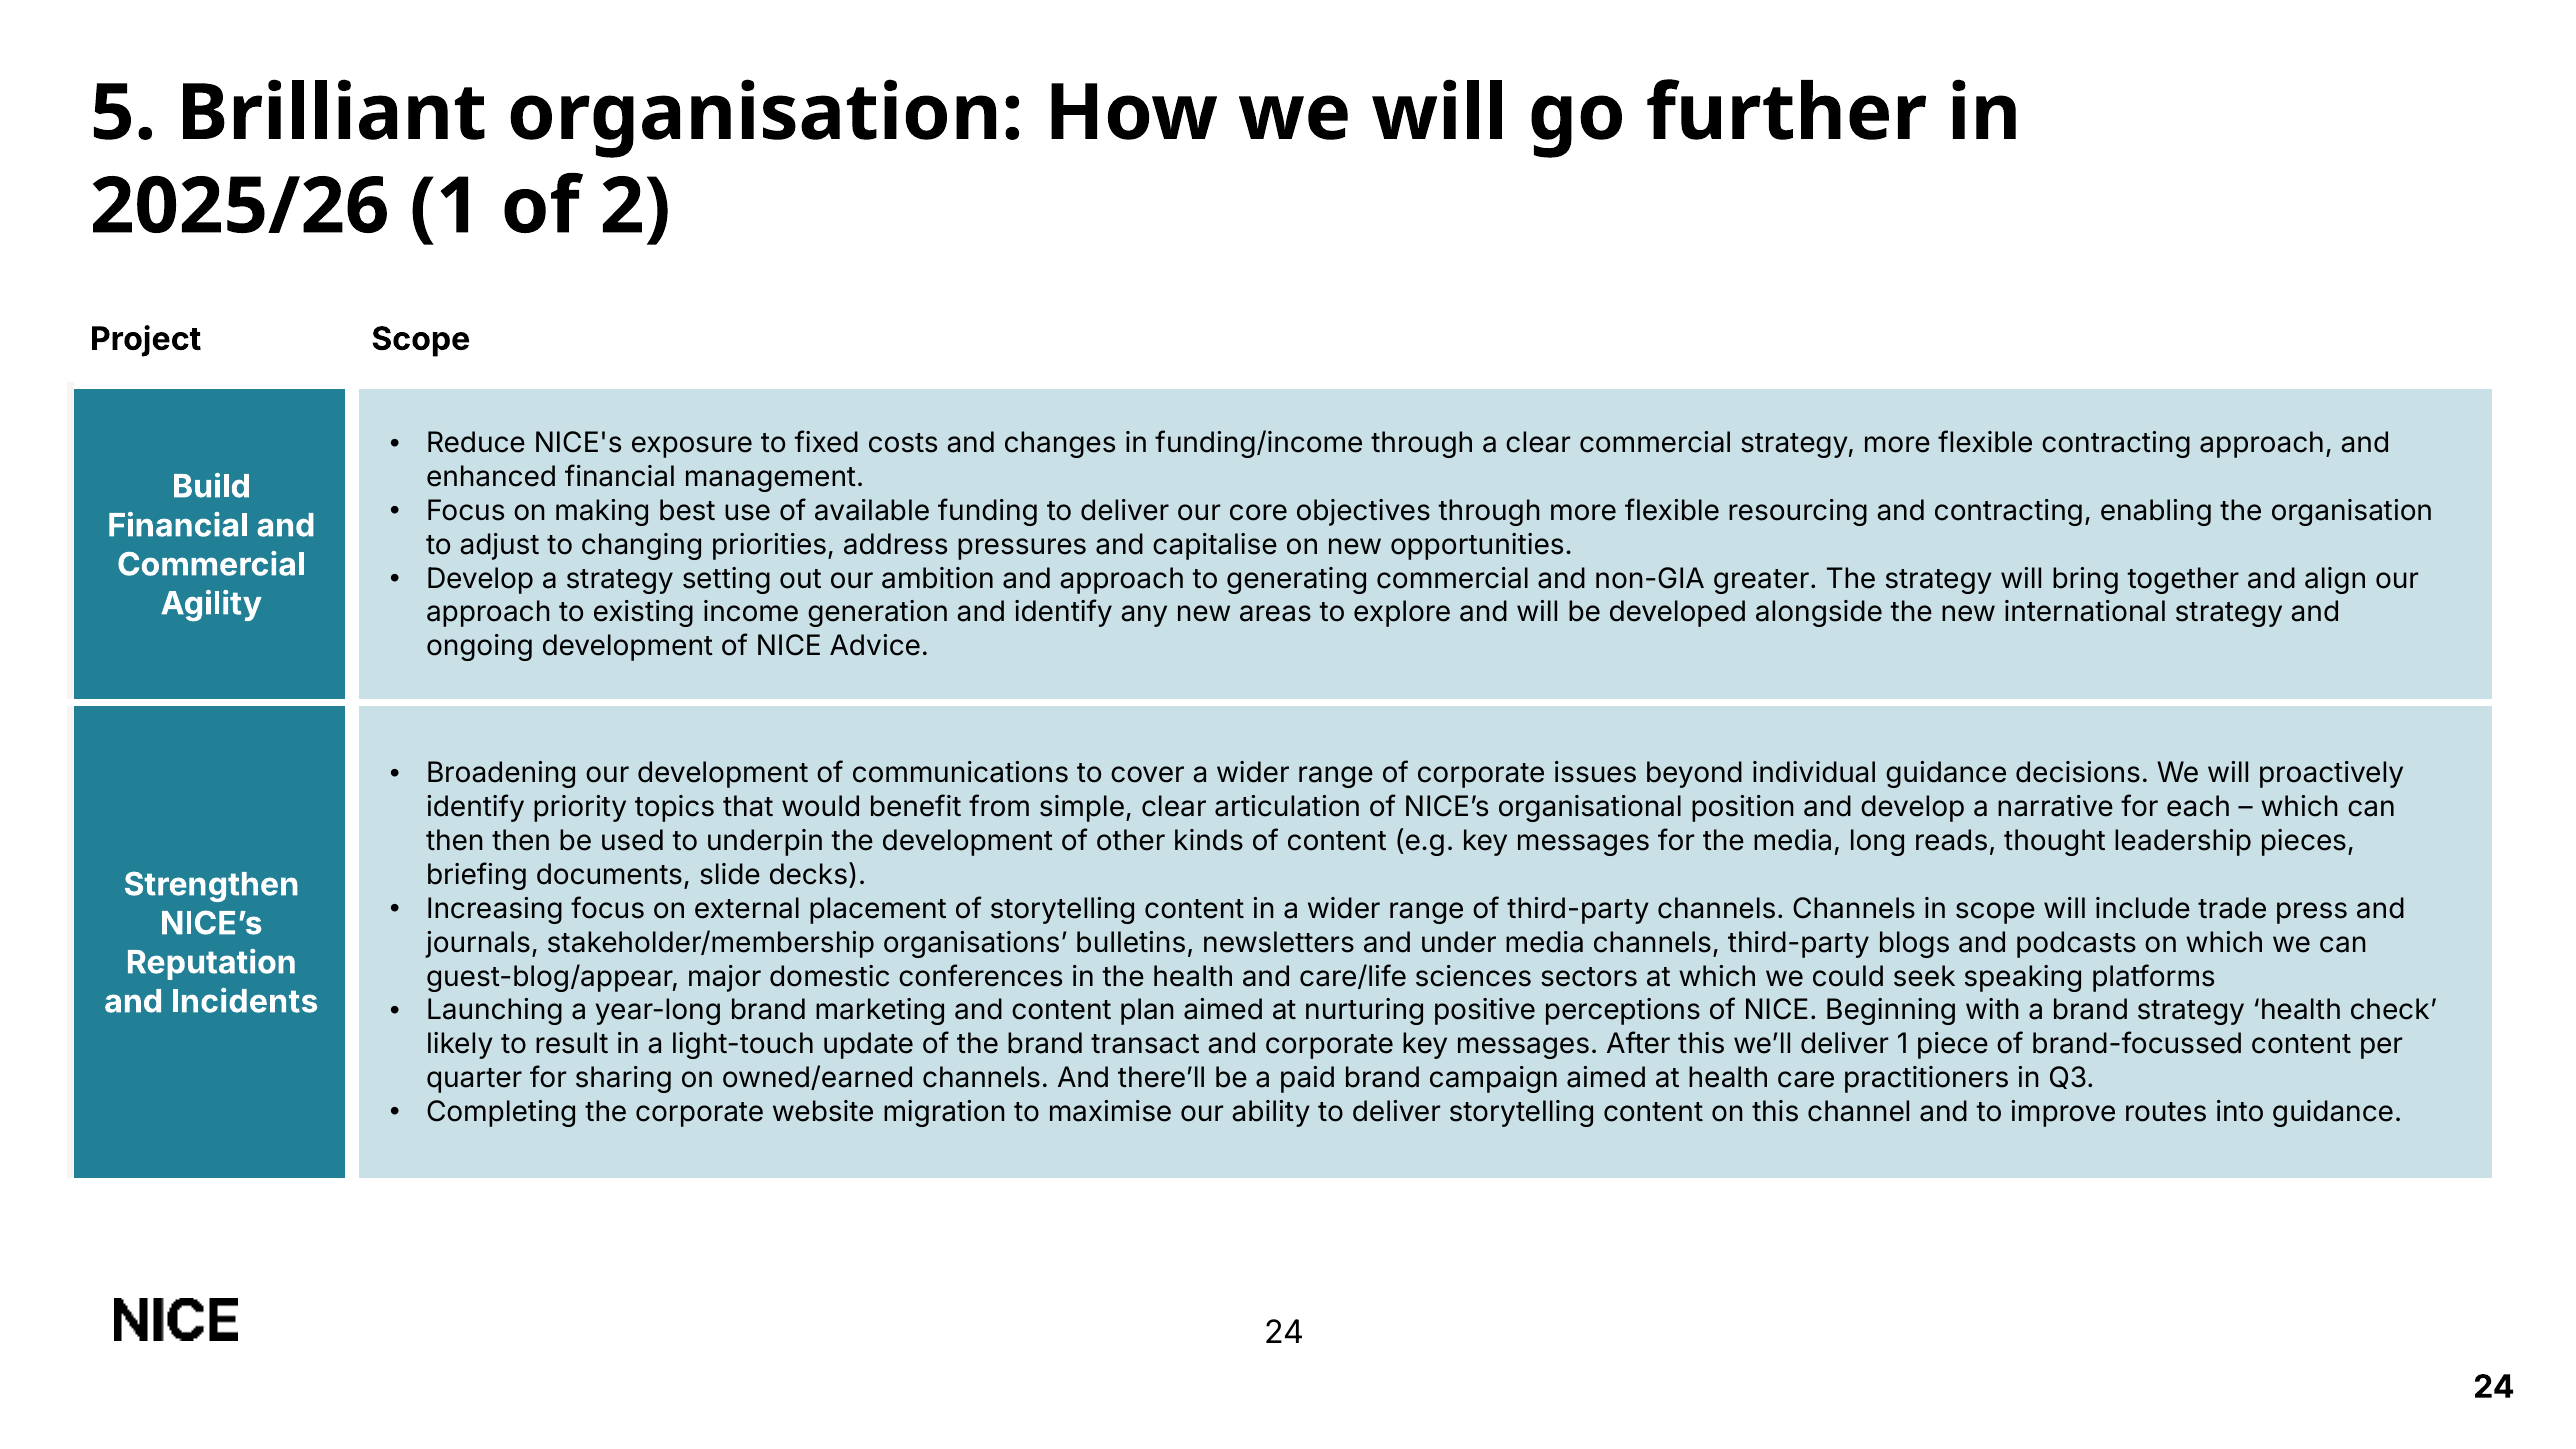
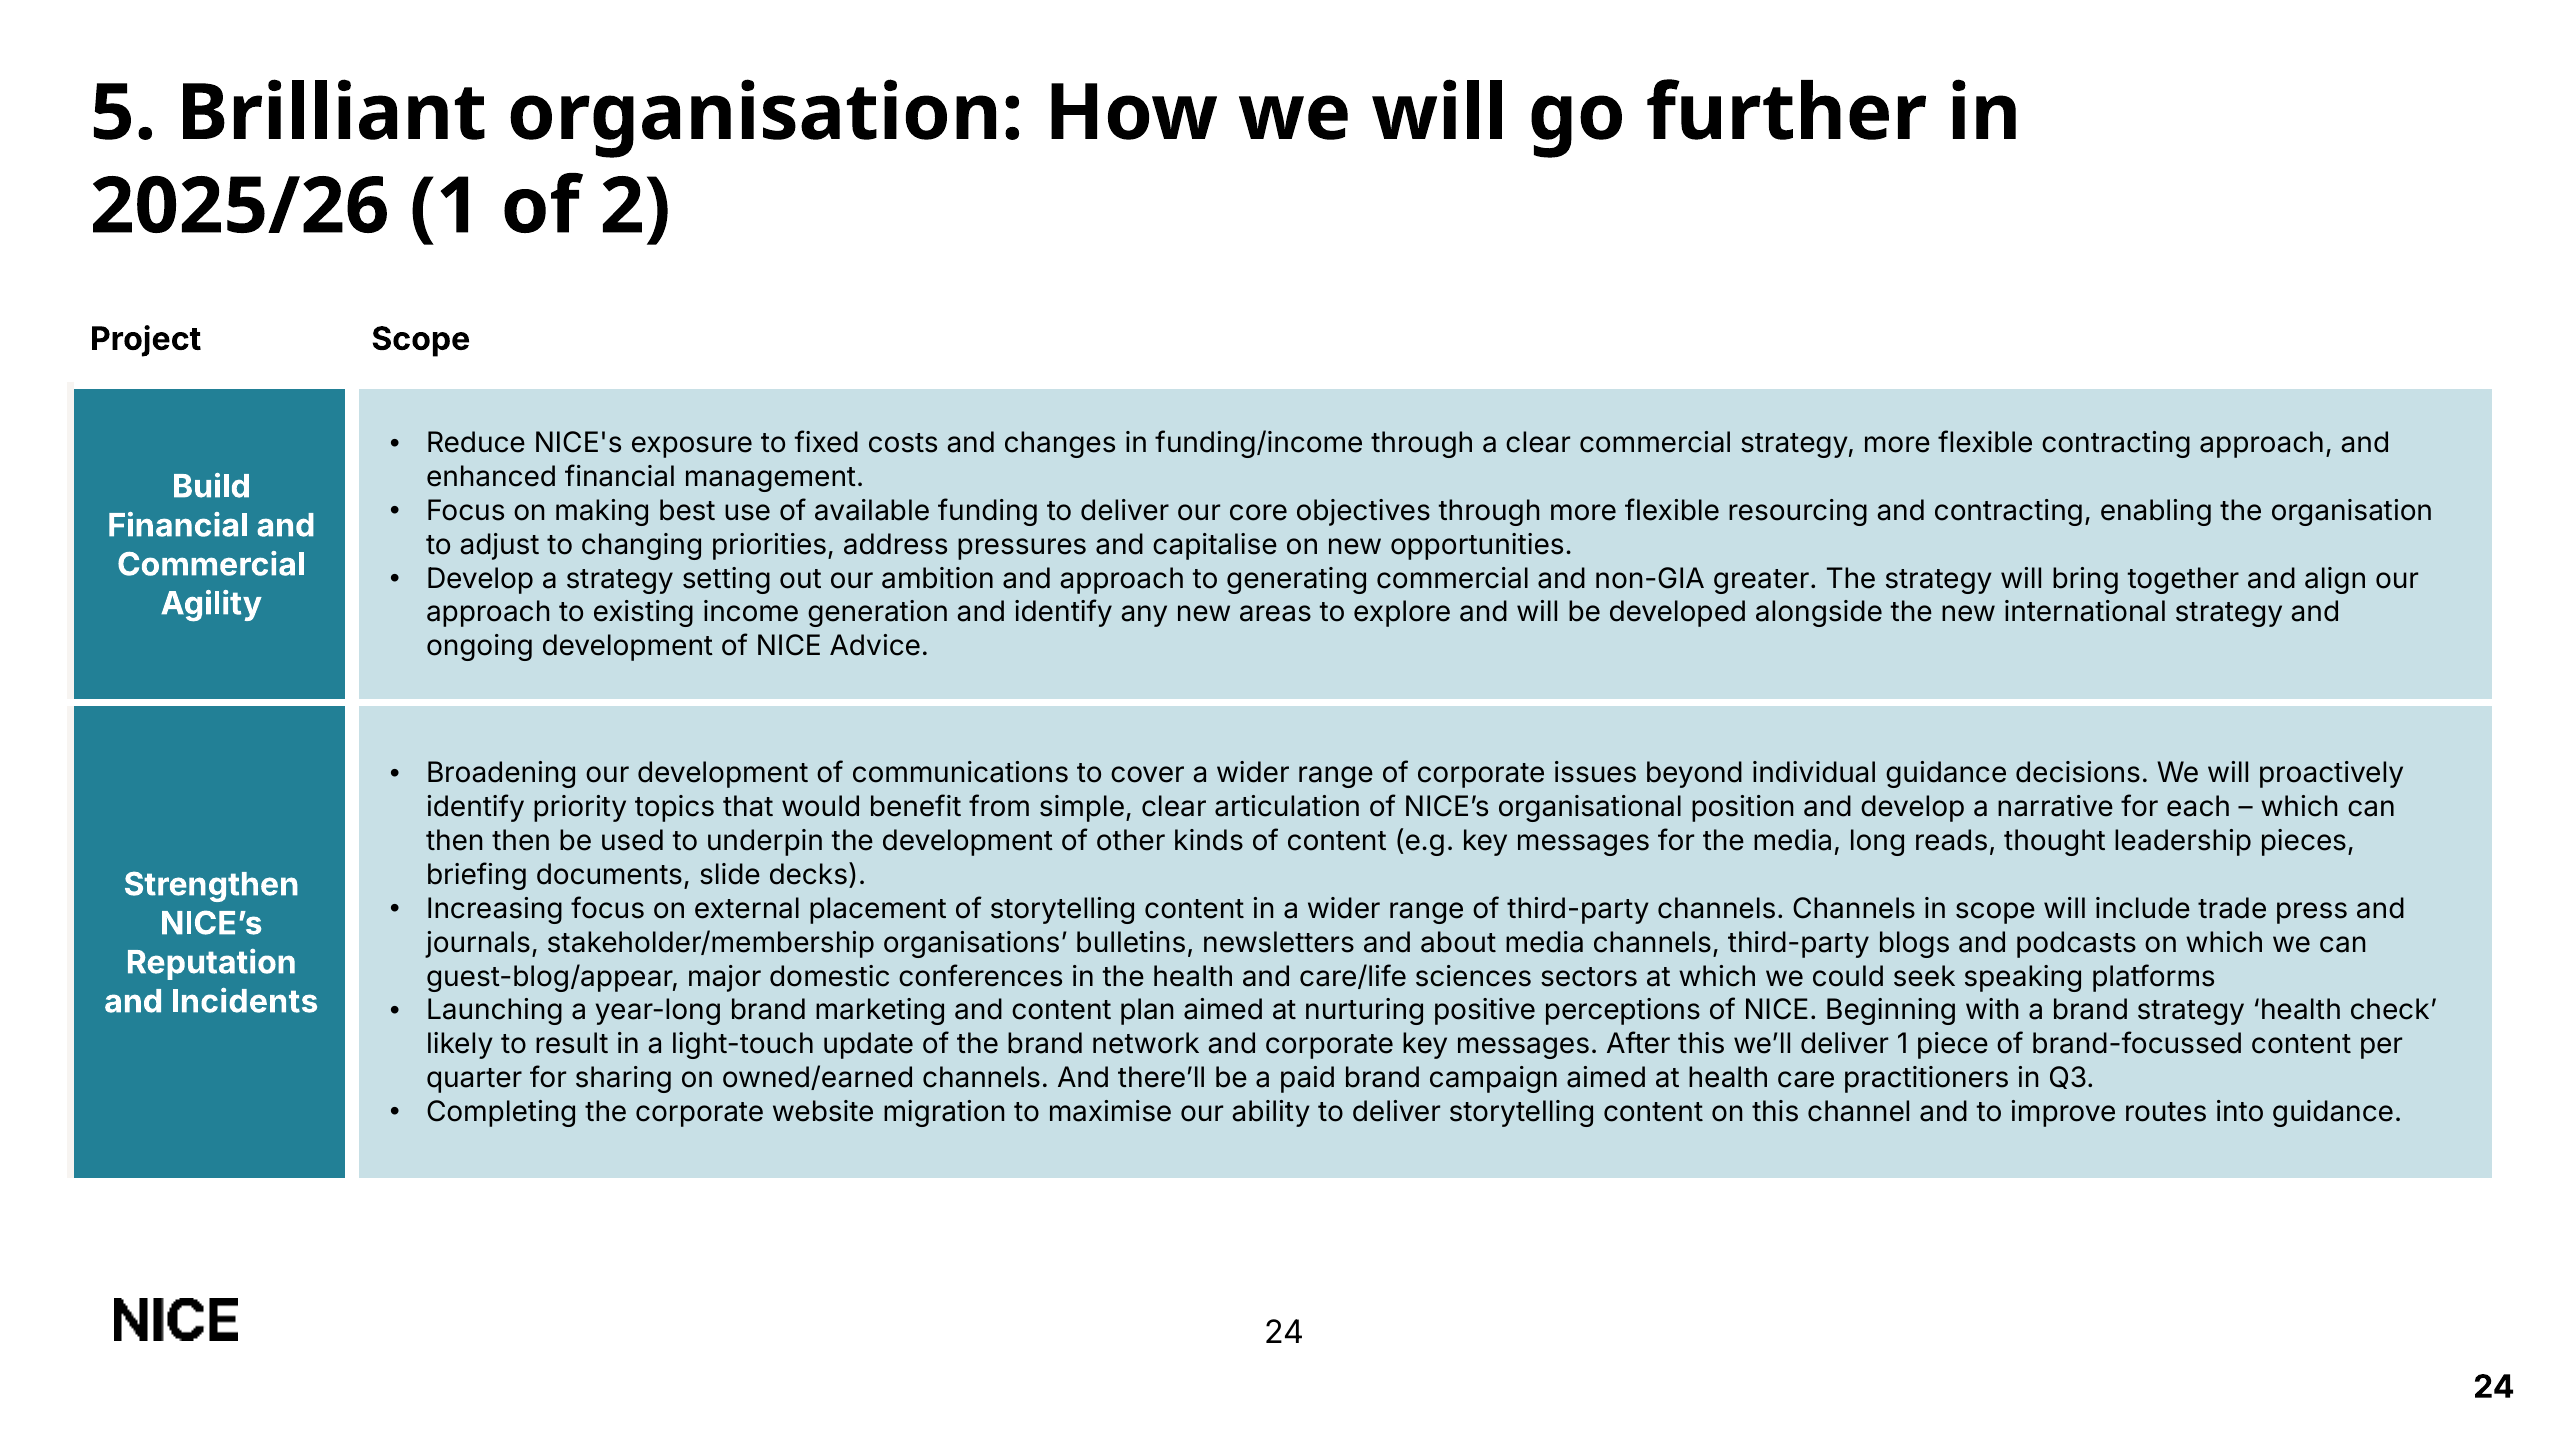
under: under -> about (1458, 943)
transact: transact -> network (1146, 1044)
